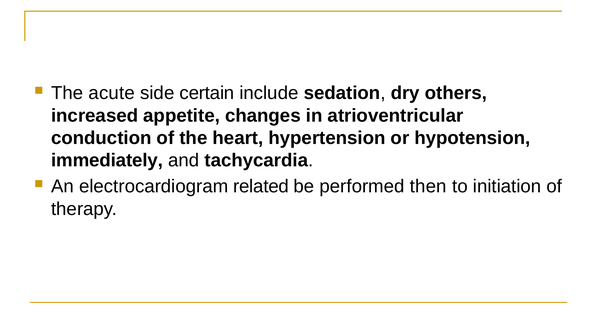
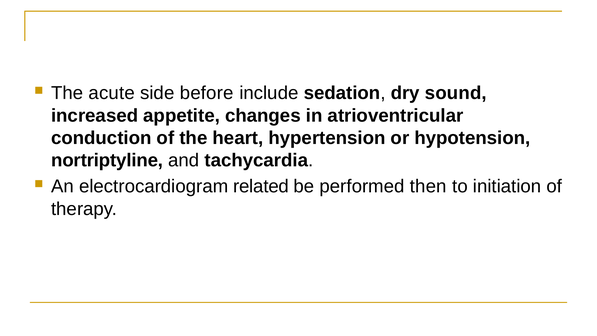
certain: certain -> before (207, 93)
others: others -> sound (456, 93)
immediately: immediately -> nortriptyline (107, 160)
